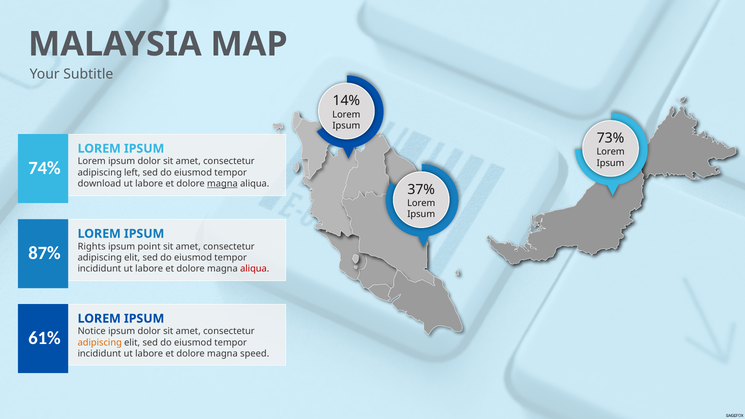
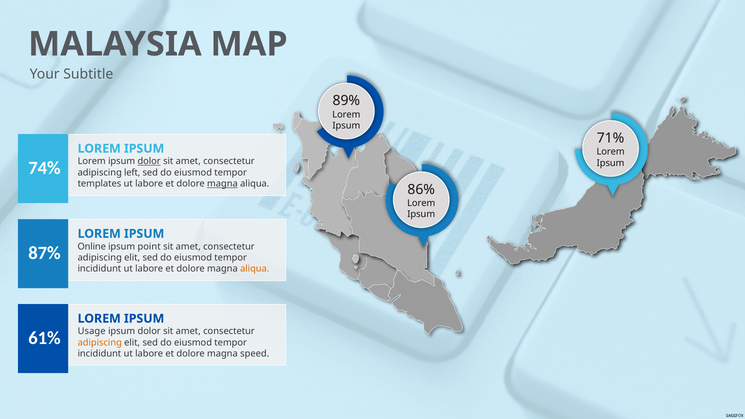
14%: 14% -> 89% (346, 101)
73%: 73% -> 71% (611, 138)
dolor underline: none -> present (149, 161)
download: download -> templates (99, 184)
37%: 37% -> 86% (421, 189)
Rights: Rights -> Online (92, 247)
aliqua colour: red -> orange (255, 269)
Notice: Notice -> Usage (92, 331)
